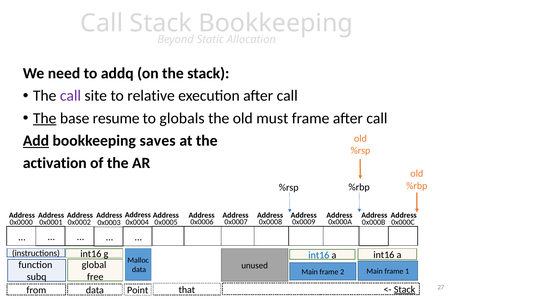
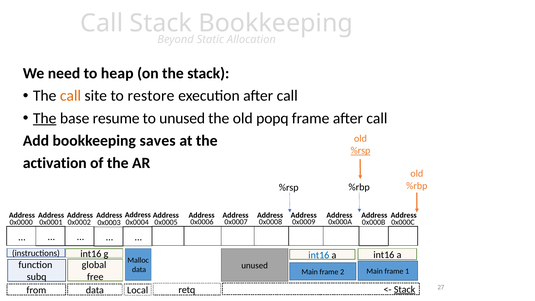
addq: addq -> heap (117, 73)
call colour: purple -> orange (70, 96)
relative: relative -> restore (151, 96)
to globals: globals -> unused (182, 118)
must: must -> popq (272, 118)
Add underline: present -> none (36, 141)
%rsp underline: none -> present (360, 151)
that: that -> retq (187, 290)
Point: Point -> Local (138, 290)
